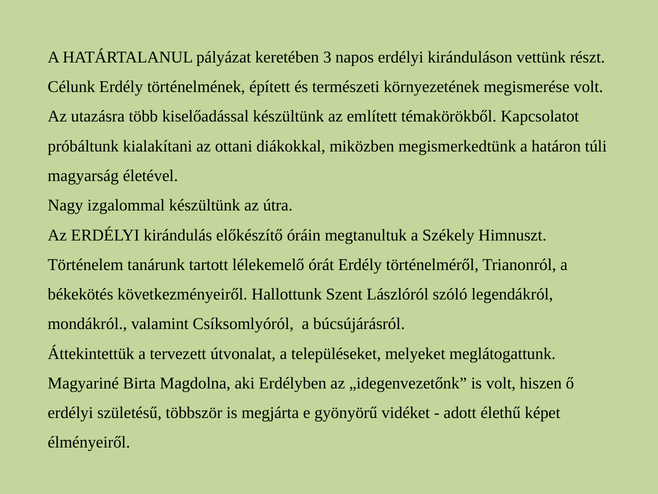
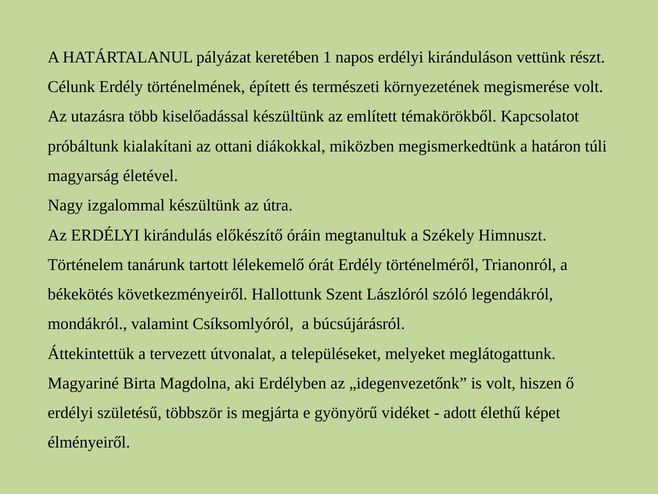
3: 3 -> 1 (327, 57)
